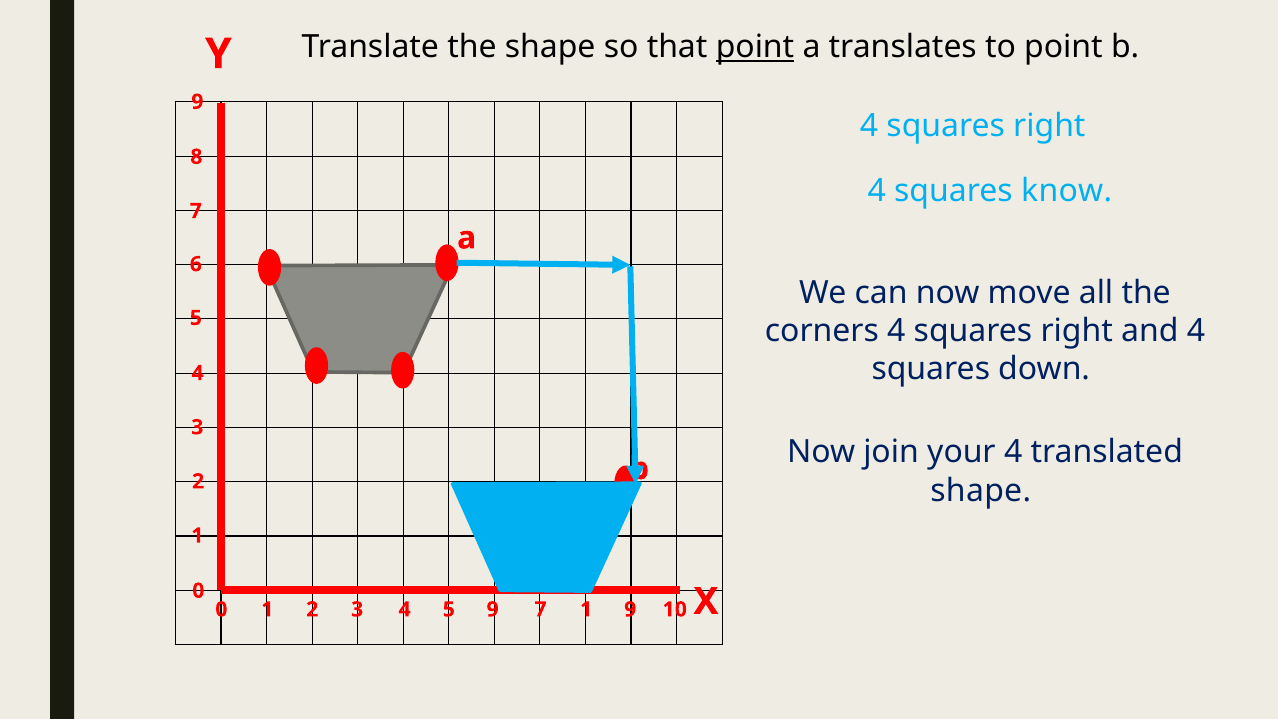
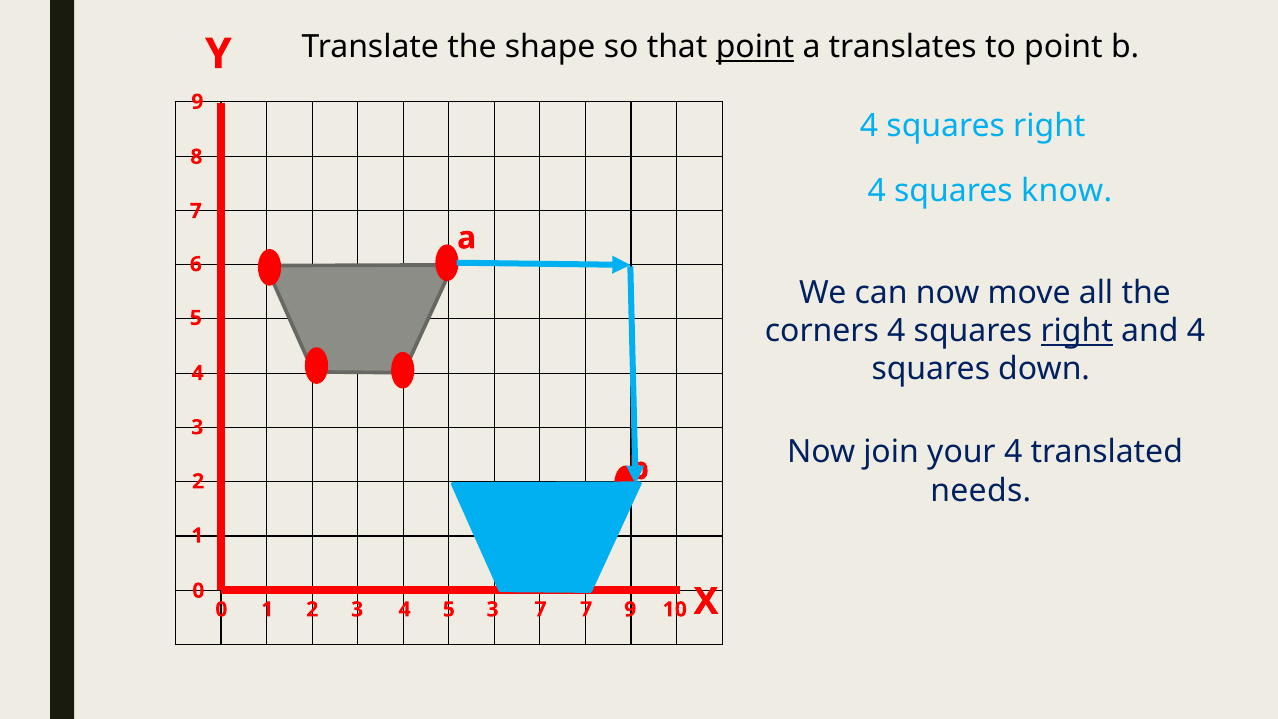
right underline: none -> present (1077, 331)
shape: shape -> needs (981, 490)
5 9: 9 -> 3 (493, 609)
7 1: 1 -> 7 (586, 609)
